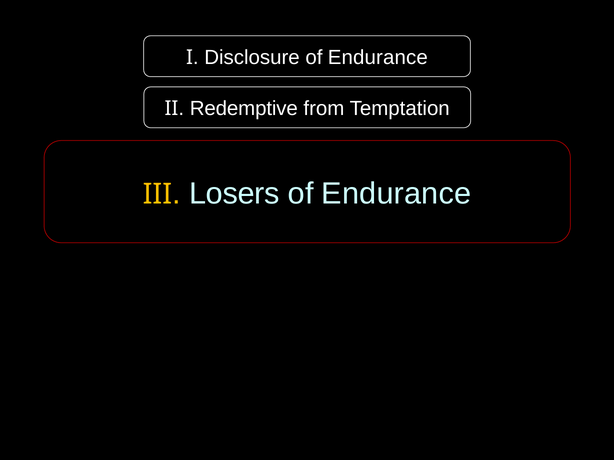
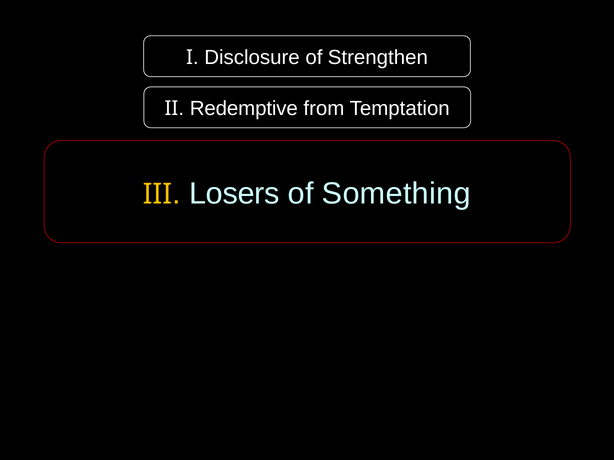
Disclosure of Endurance: Endurance -> Strengthen (378, 58)
Endurance: Endurance -> Something (396, 194)
